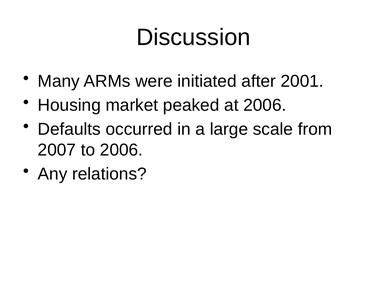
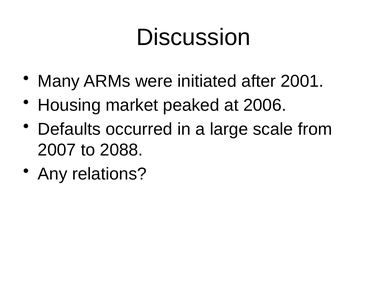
to 2006: 2006 -> 2088 (121, 150)
